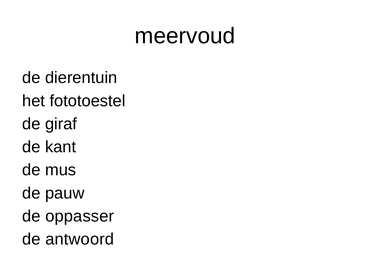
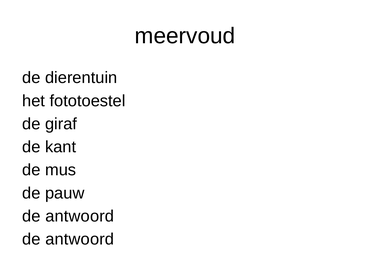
oppasser: oppasser -> antwoord (80, 216)
